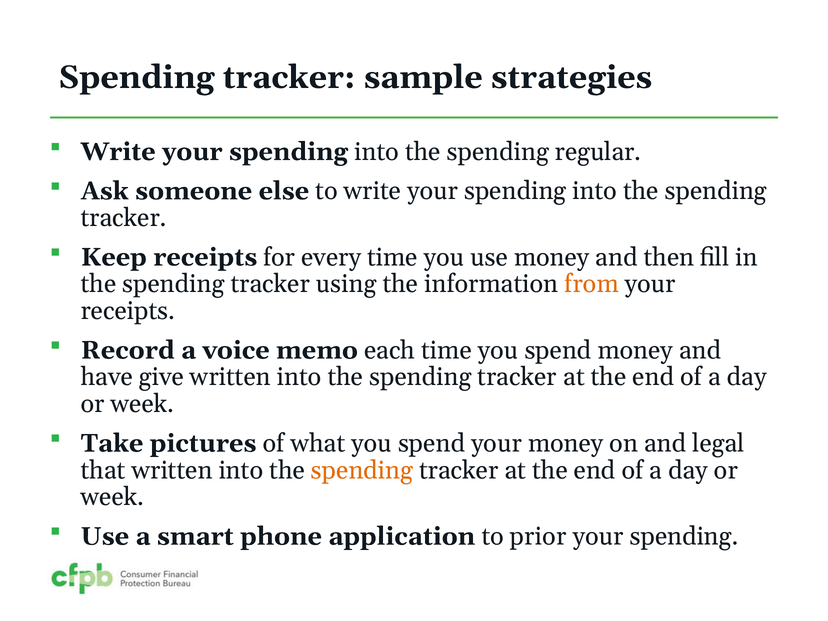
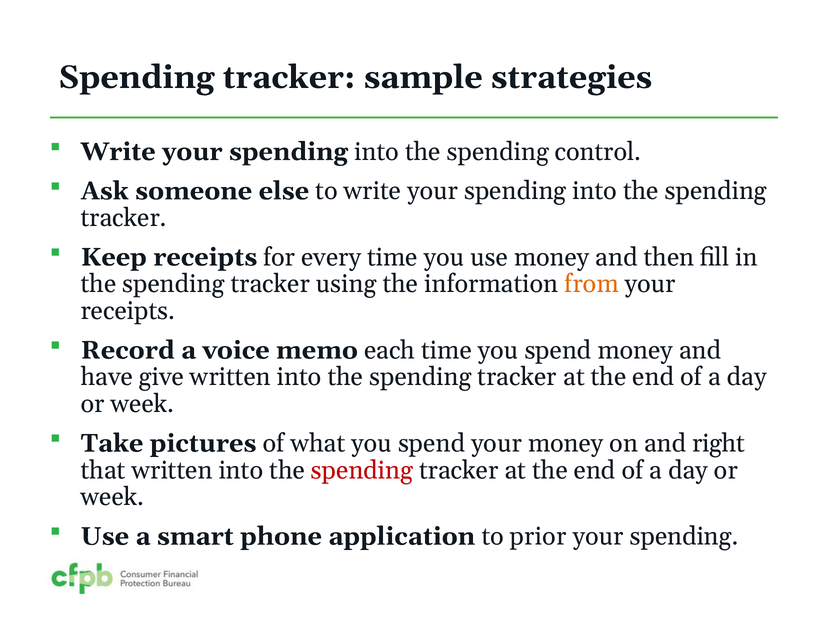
regular: regular -> control (598, 152)
legal: legal -> right (719, 443)
spending colour: orange -> red (362, 470)
